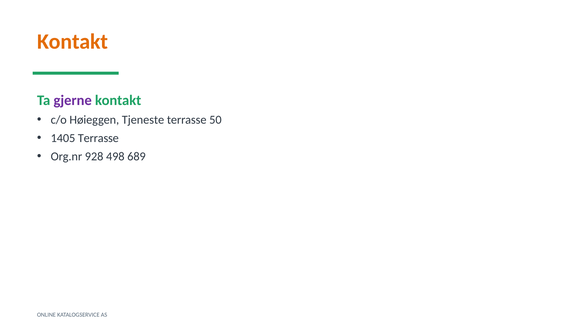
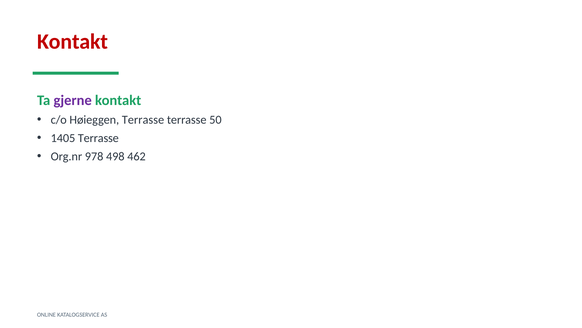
Kontakt colour: orange -> red (73, 42)
Høieggen Tjeneste: Tjeneste -> Terrasse (143, 120)
928: 928 -> 978 (94, 156)
689: 689 -> 462 (137, 156)
